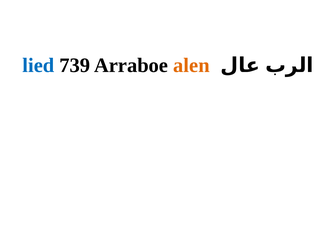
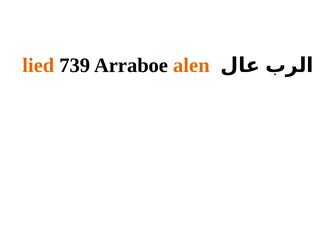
lied colour: blue -> orange (38, 65)
